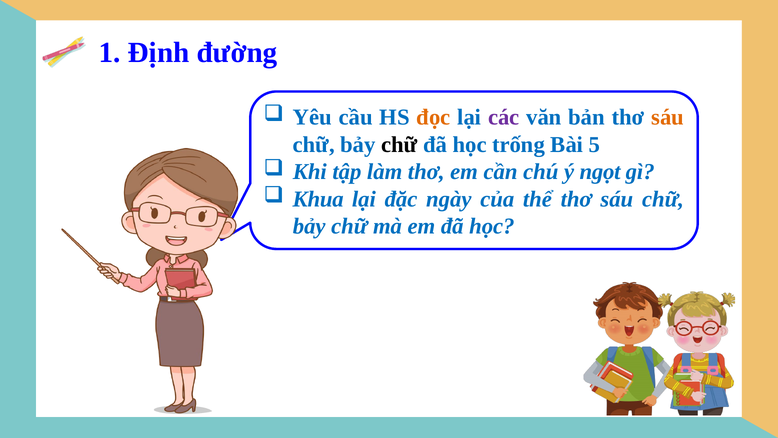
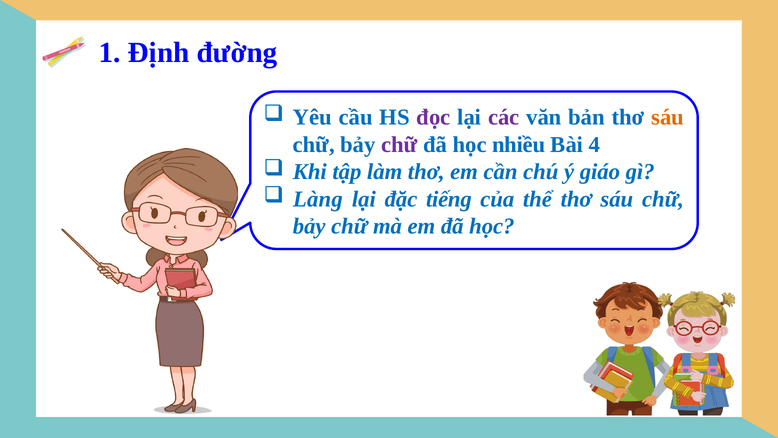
đọc colour: orange -> purple (433, 117)
chữ colour: black -> purple (399, 144)
trống: trống -> nhiều (519, 144)
5: 5 -> 4 (594, 144)
ngọt: ngọt -> giáo (600, 172)
Khua: Khua -> Làng (318, 199)
ngày: ngày -> tiếng (449, 199)
